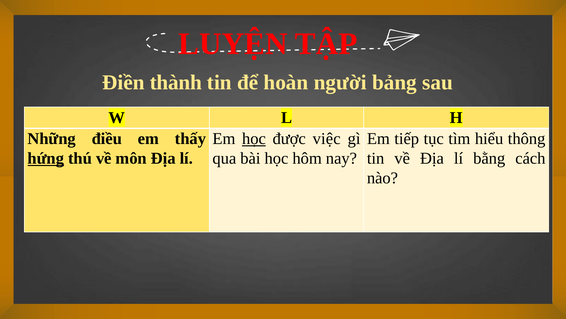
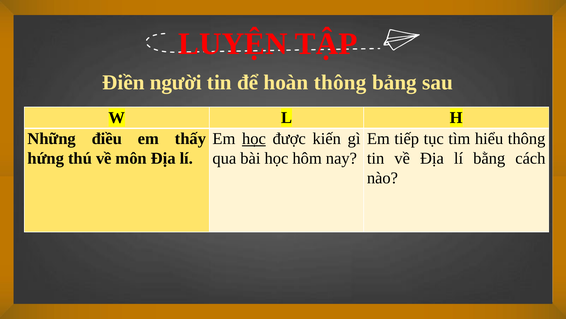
thành: thành -> người (176, 82)
hoàn người: người -> thông (340, 82)
việc: việc -> kiến (327, 139)
hứng underline: present -> none (46, 158)
